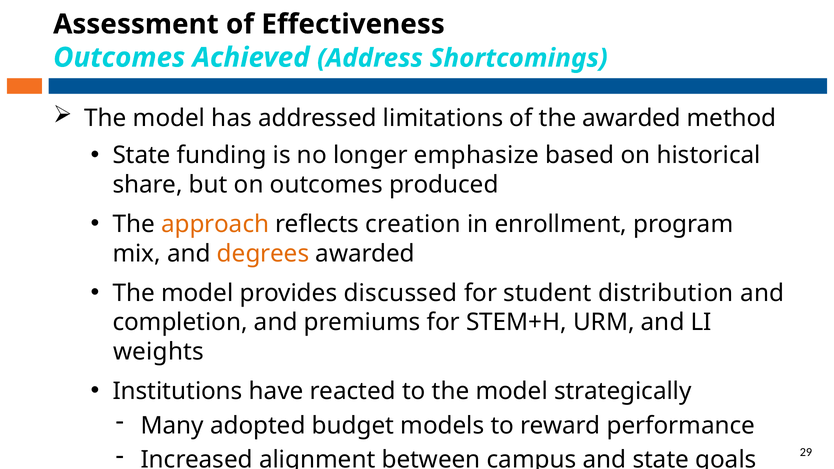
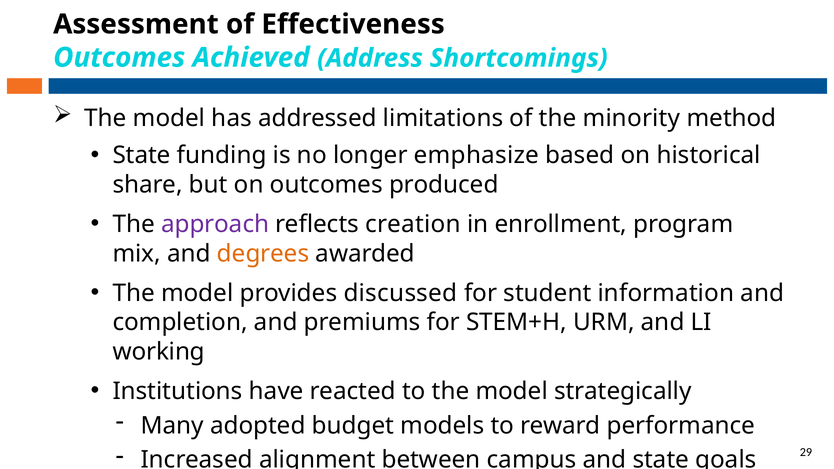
the awarded: awarded -> minority (631, 118)
approach colour: orange -> purple (215, 224)
distribution: distribution -> information (666, 293)
weights: weights -> working (159, 352)
